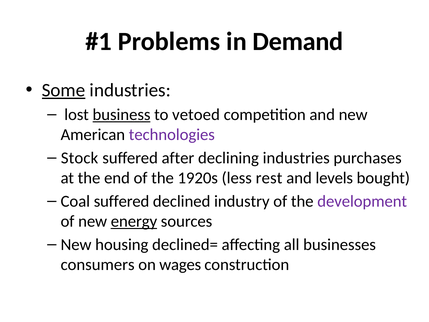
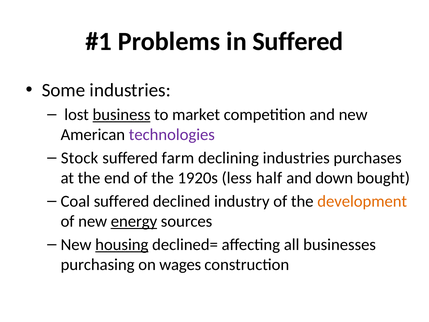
in Demand: Demand -> Suffered (298, 42)
Some underline: present -> none (64, 90)
vetoed: vetoed -> market (196, 115)
after: after -> farm (178, 158)
rest: rest -> half (269, 178)
levels: levels -> down (334, 178)
development colour: purple -> orange (362, 201)
housing underline: none -> present (122, 245)
consumers: consumers -> purchasing (98, 265)
